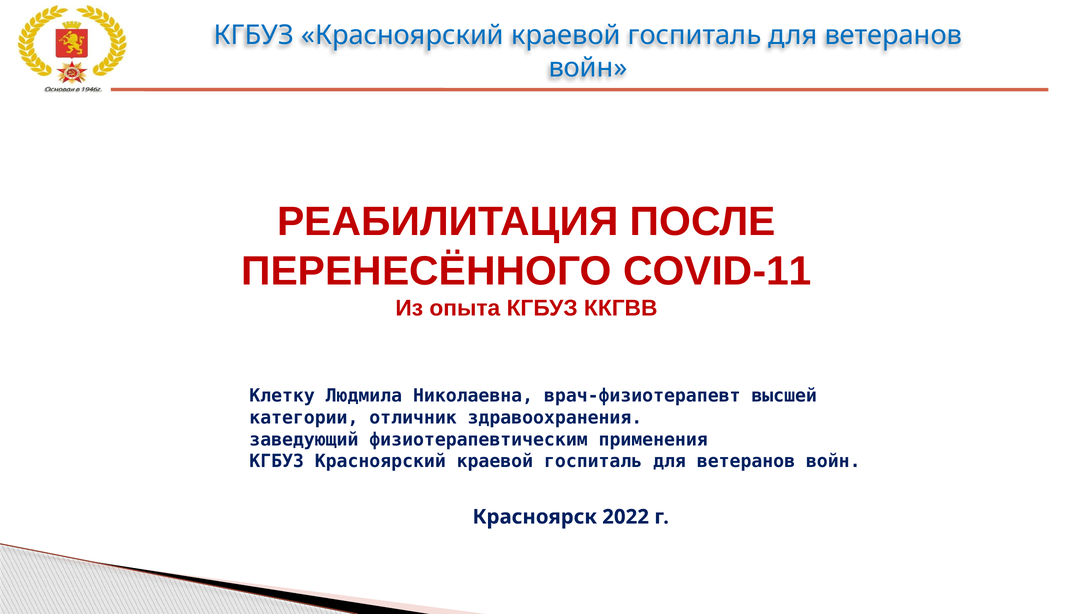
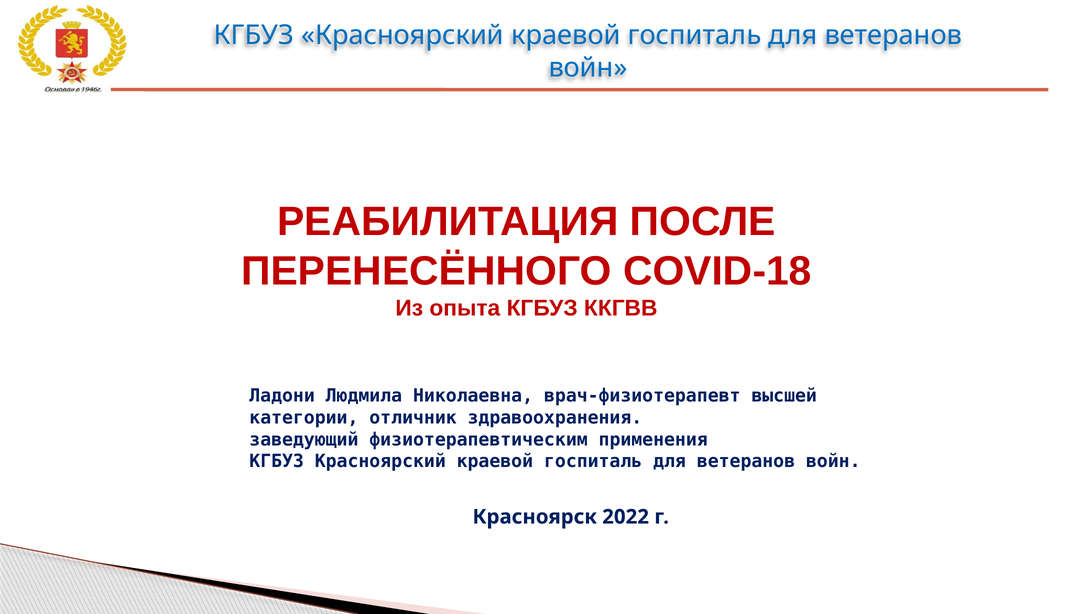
COVID-11: COVID-11 -> COVID-18 (717, 271)
Клетку: Клетку -> Ладони (282, 396)
